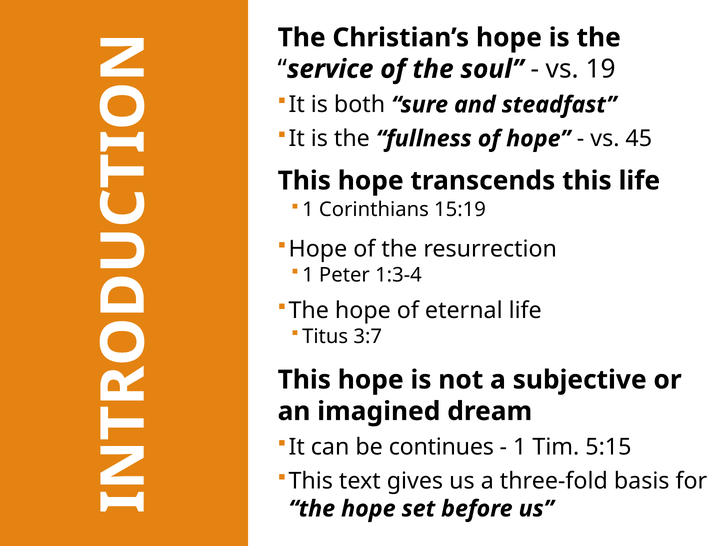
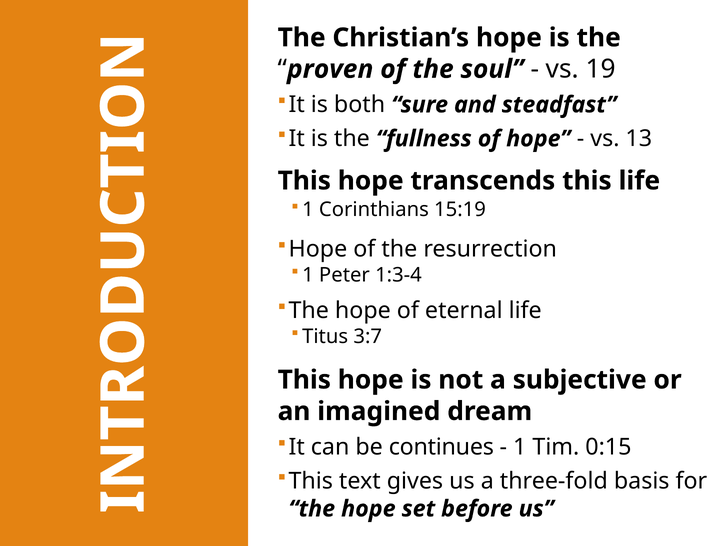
service: service -> proven (330, 69)
45: 45 -> 13 (639, 139)
5:15: 5:15 -> 0:15 (608, 447)
